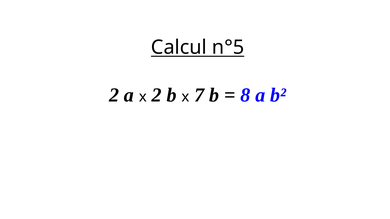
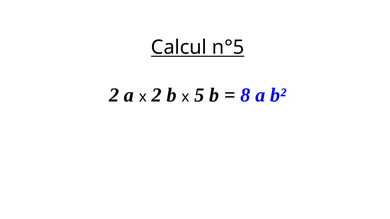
7: 7 -> 5 (199, 95)
